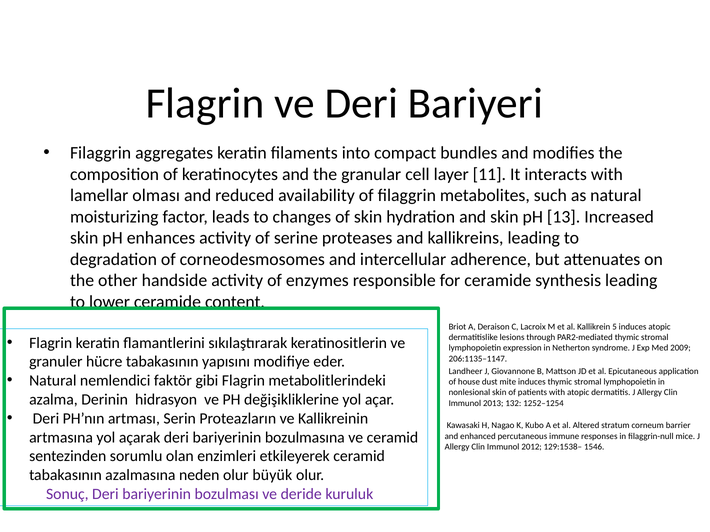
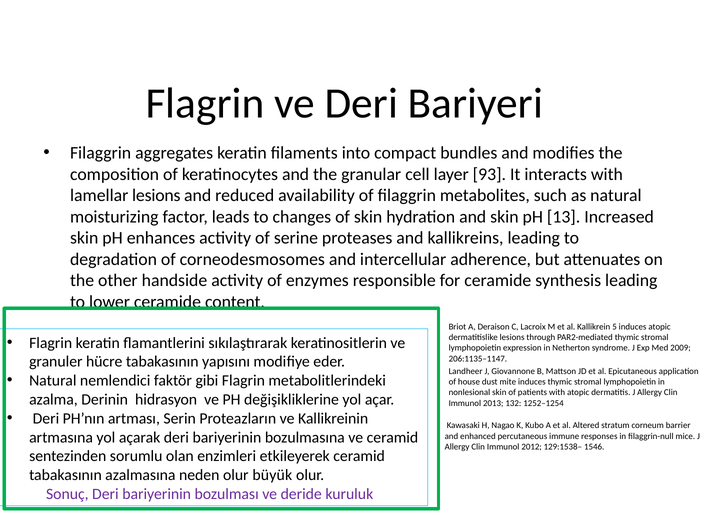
11: 11 -> 93 (489, 174)
lamellar olması: olması -> lesions (156, 196)
